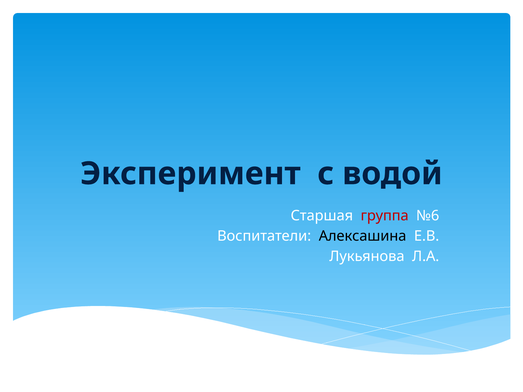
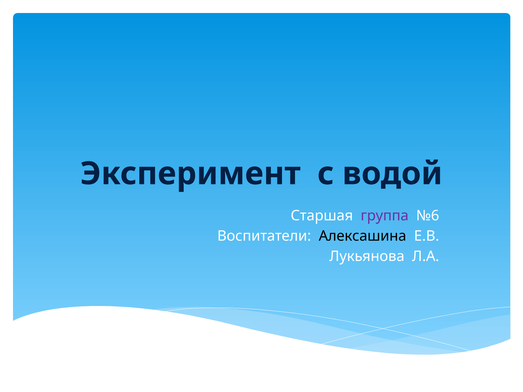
группа colour: red -> purple (385, 216)
